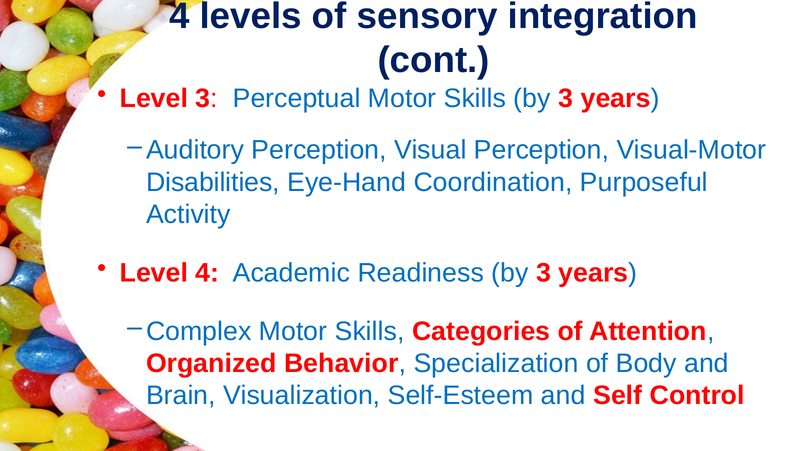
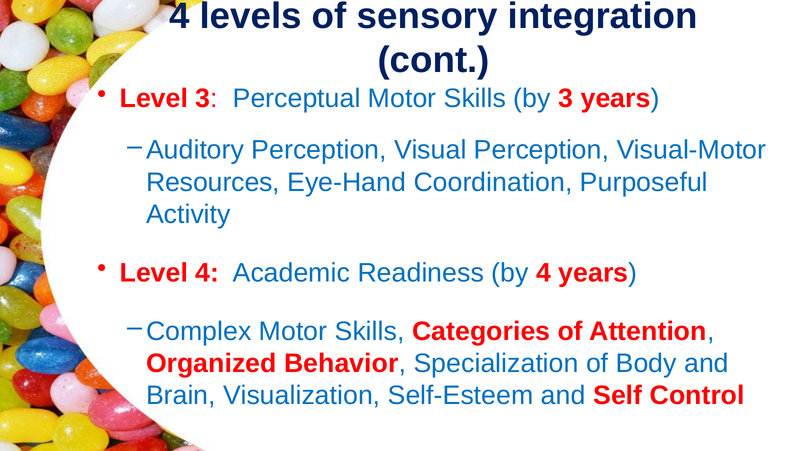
Disabilities: Disabilities -> Resources (213, 182)
Readiness by 3: 3 -> 4 (544, 273)
